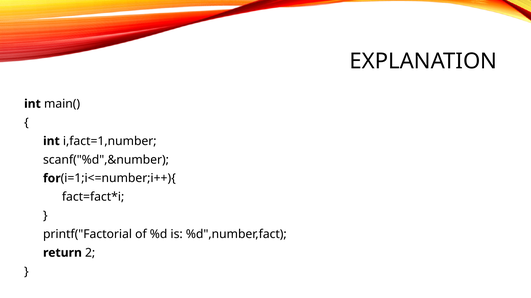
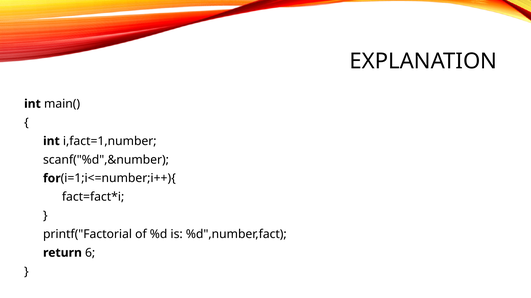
2: 2 -> 6 (90, 253)
